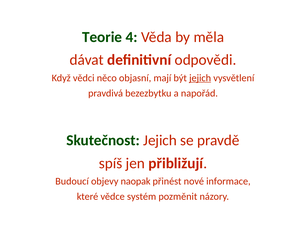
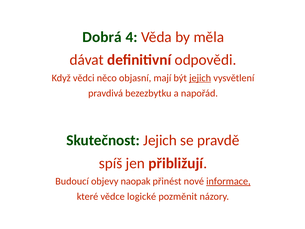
Teorie: Teorie -> Dobrá (102, 37)
informace underline: none -> present (228, 181)
systém: systém -> logické (142, 196)
